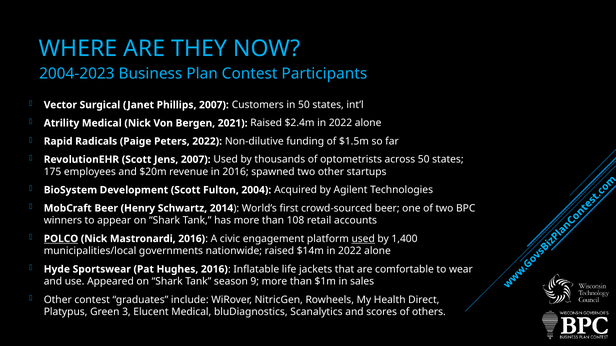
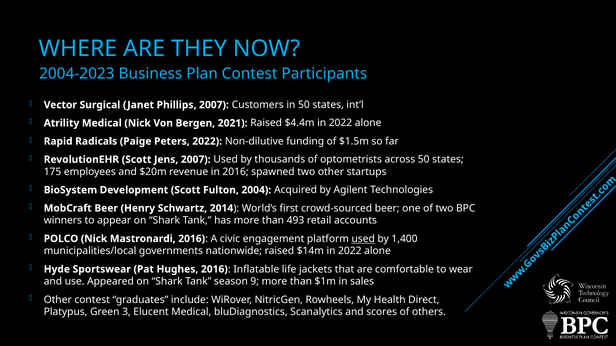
$2.4m: $2.4m -> $4.4m (300, 123)
108: 108 -> 493 (295, 221)
POLCO underline: present -> none (61, 239)
